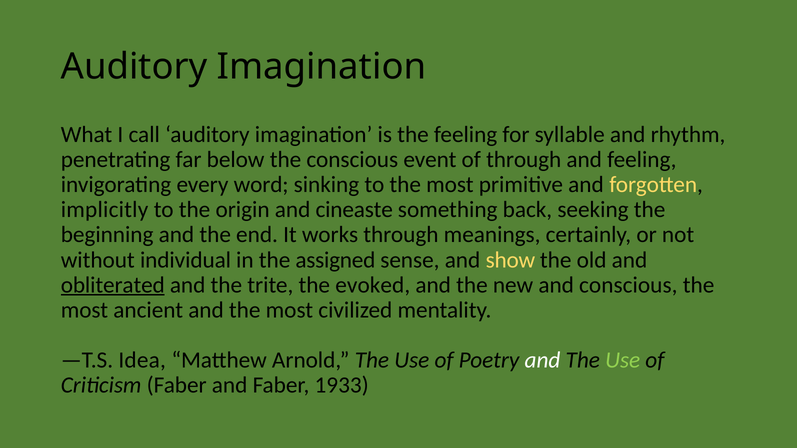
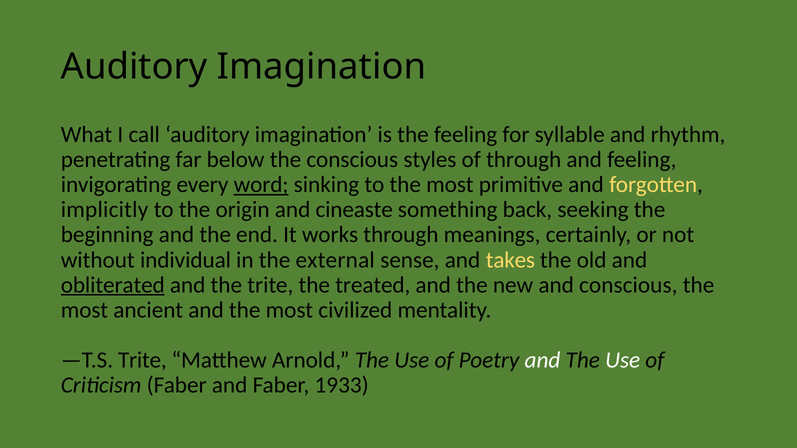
event: event -> styles (430, 160)
word underline: none -> present (261, 185)
assigned: assigned -> external (335, 260)
show: show -> takes (510, 260)
evoked: evoked -> treated (373, 285)
—T.S Idea: Idea -> Trite (142, 360)
Use colour: light green -> white (623, 360)
